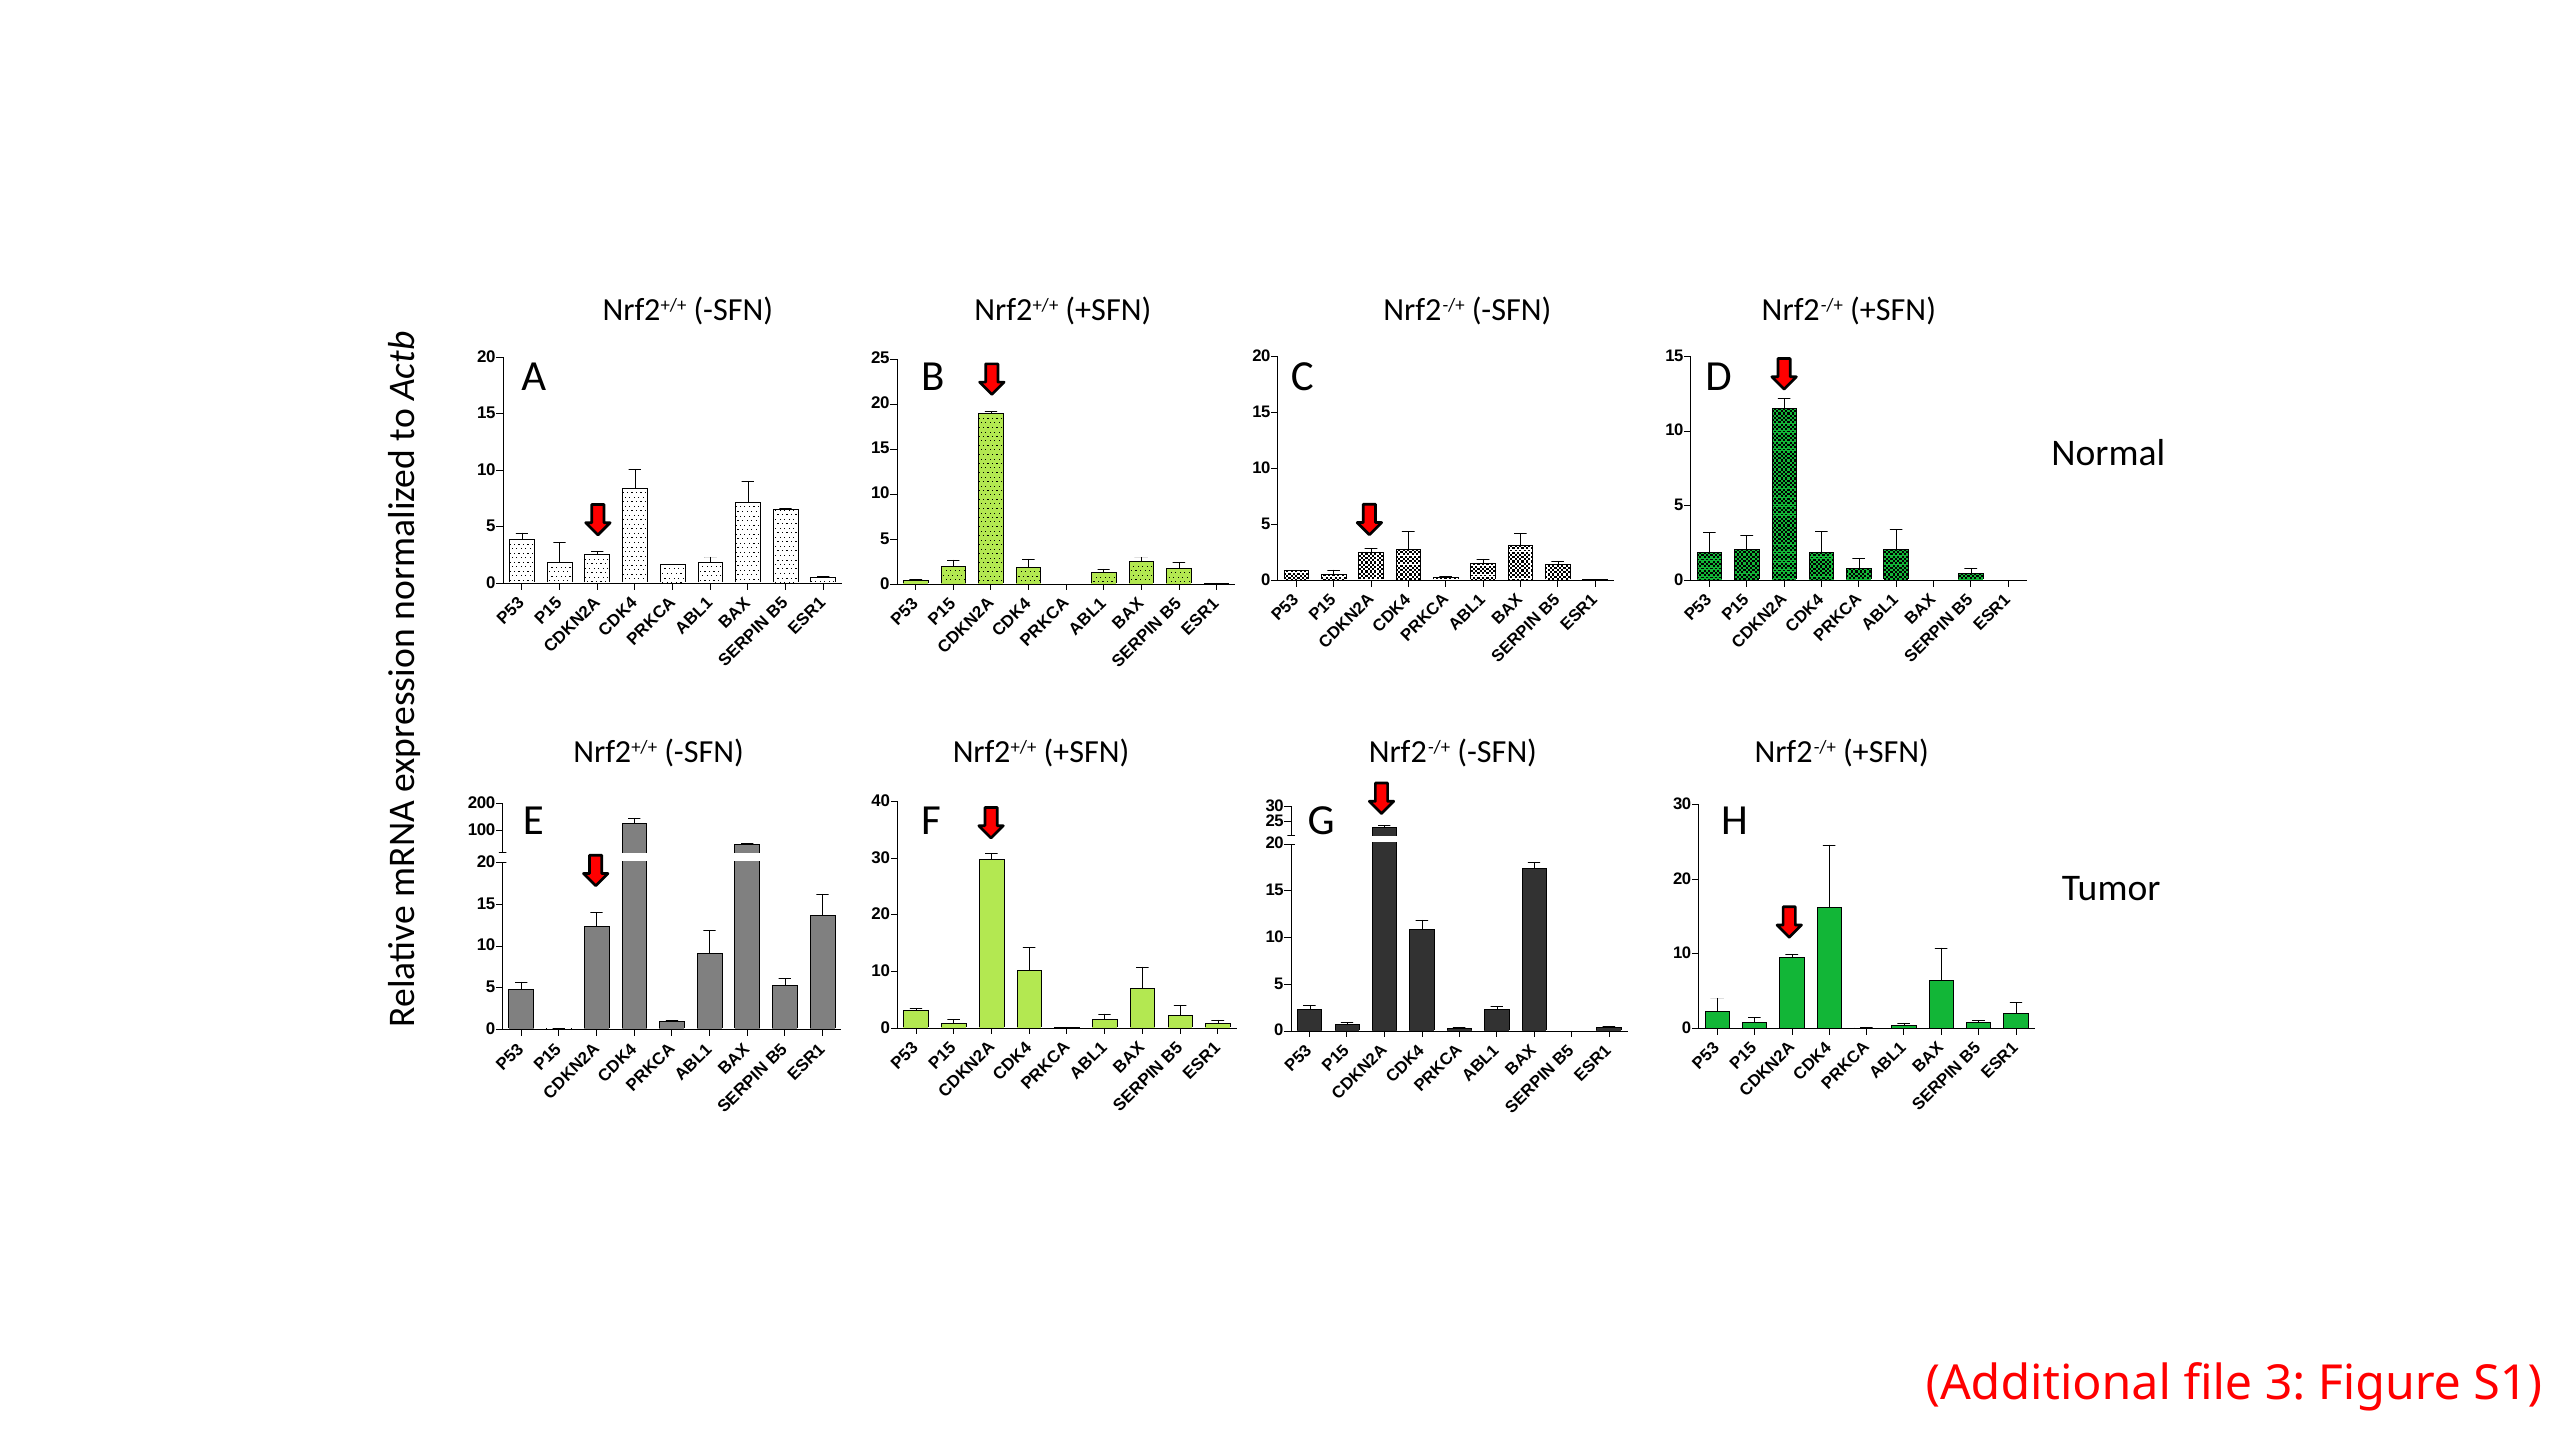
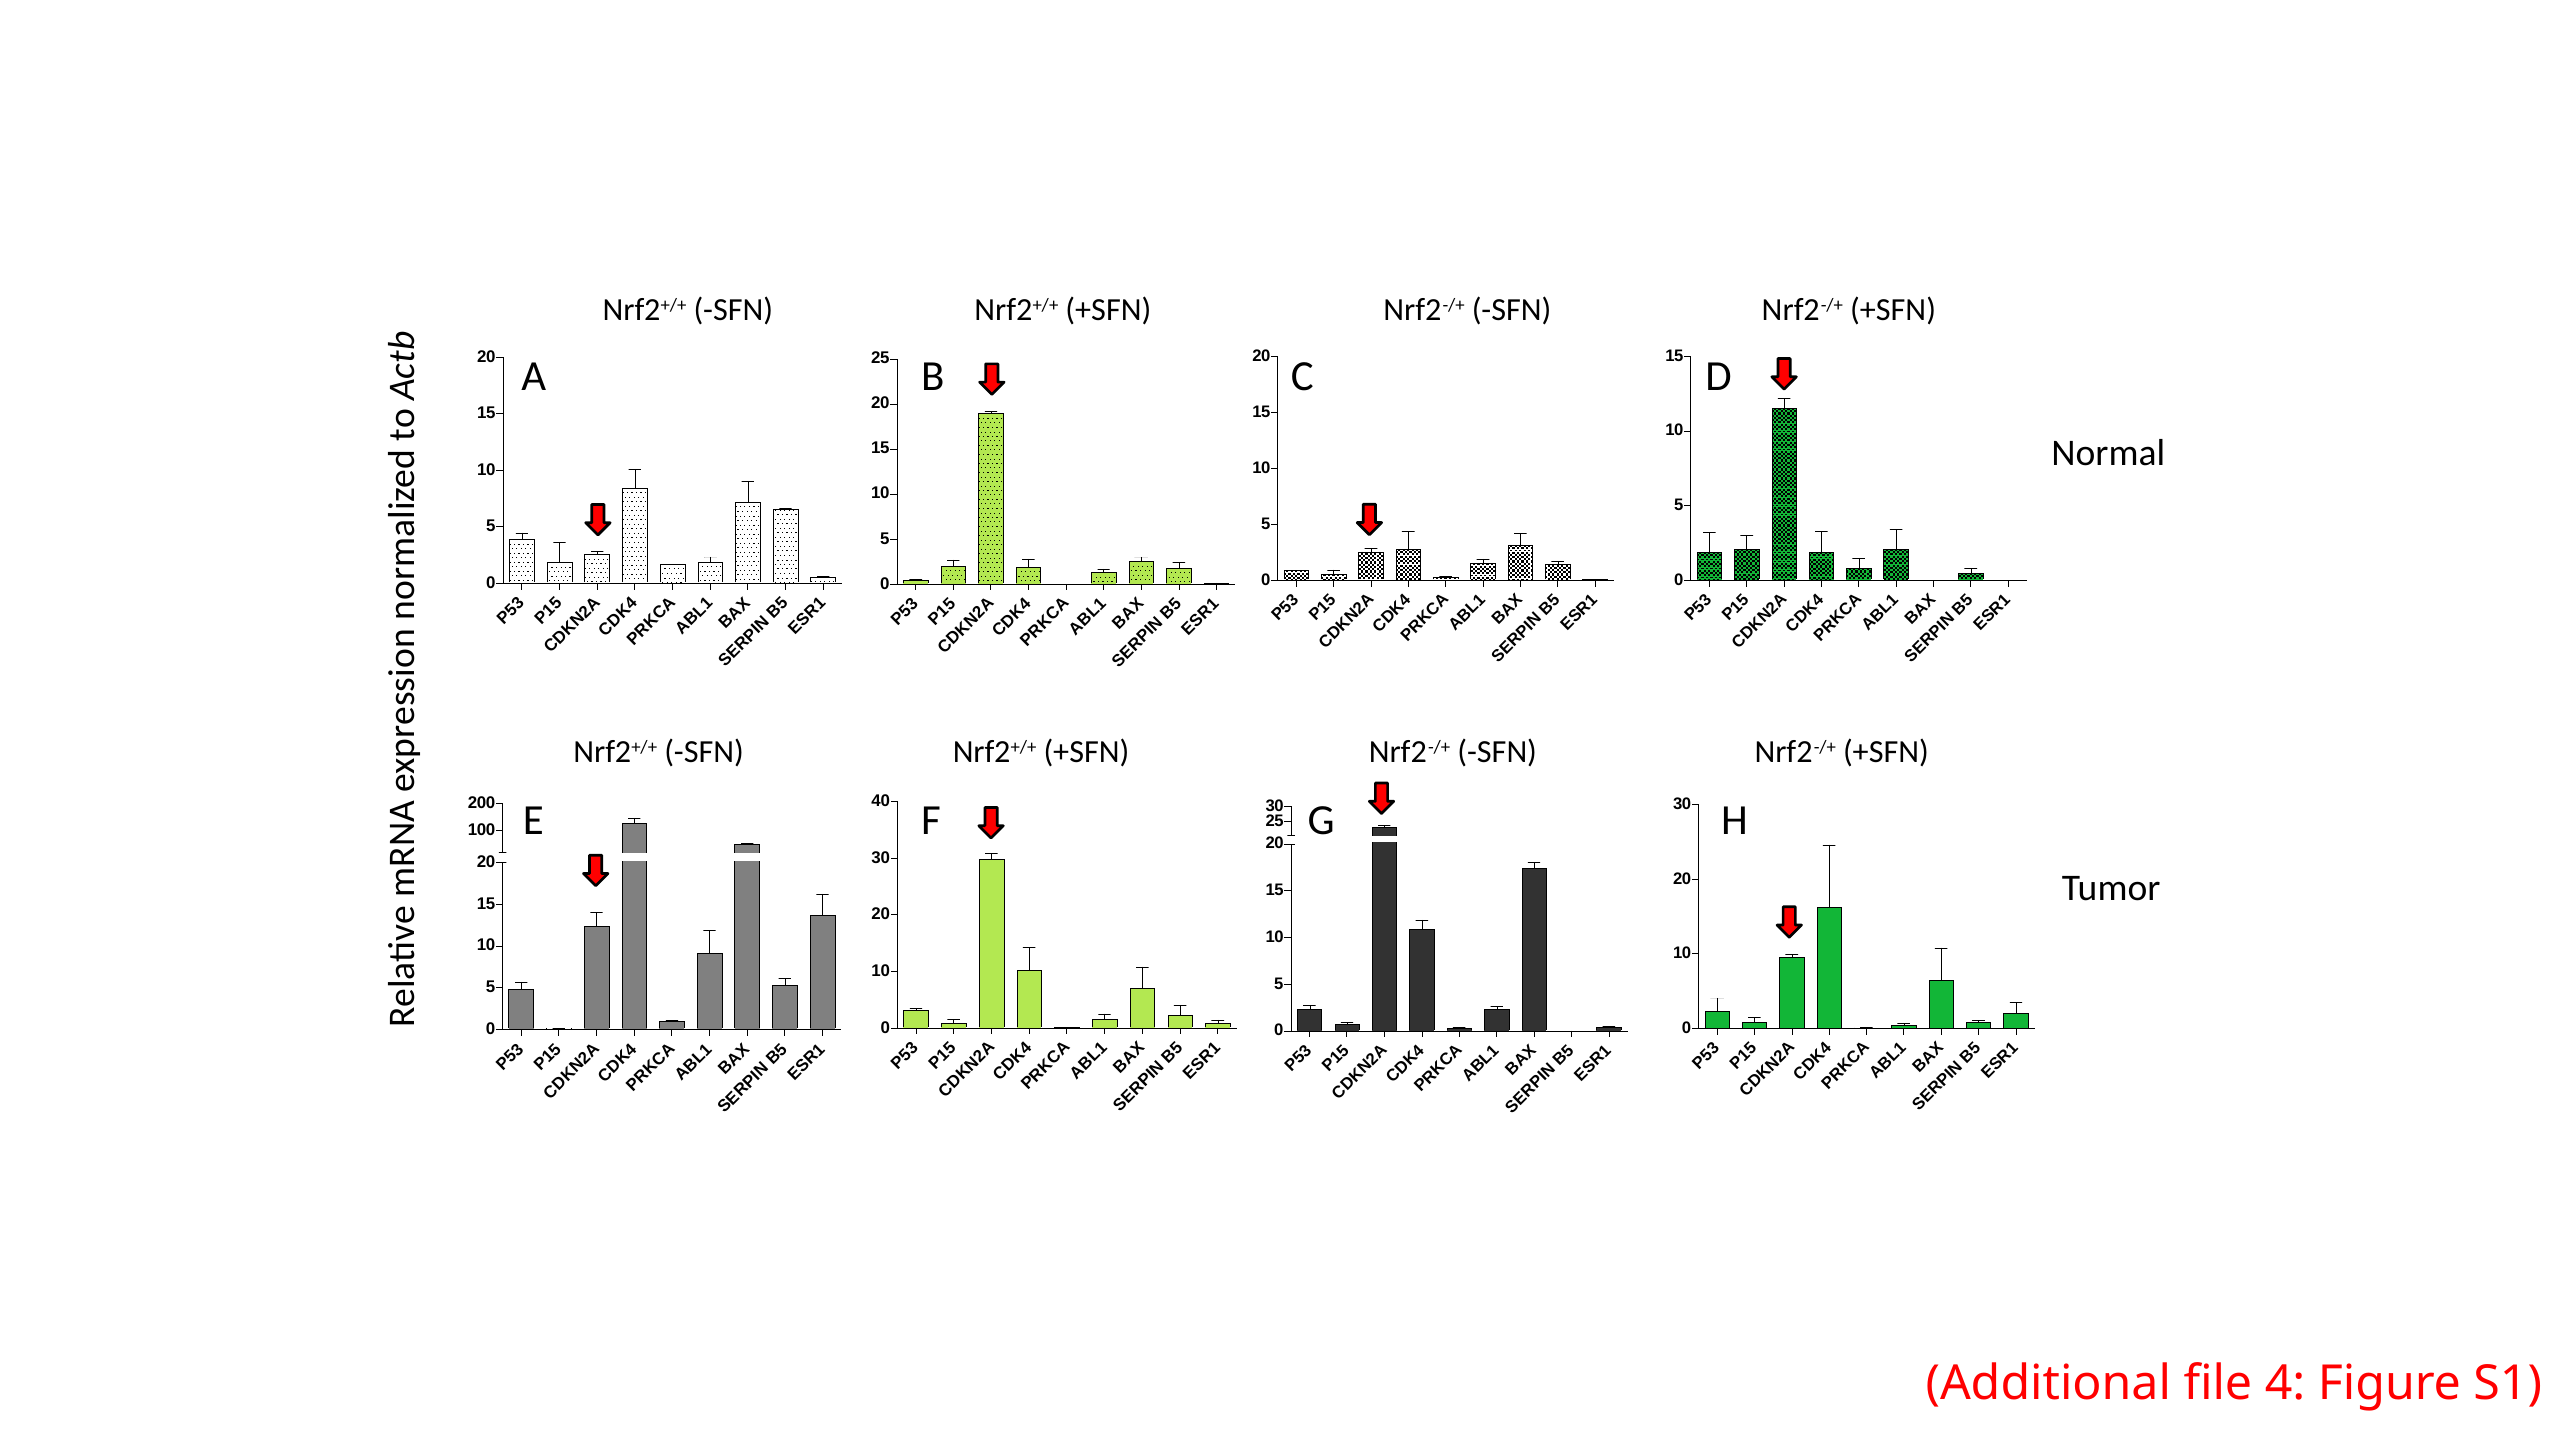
file 3: 3 -> 4 (2285, 1383)
